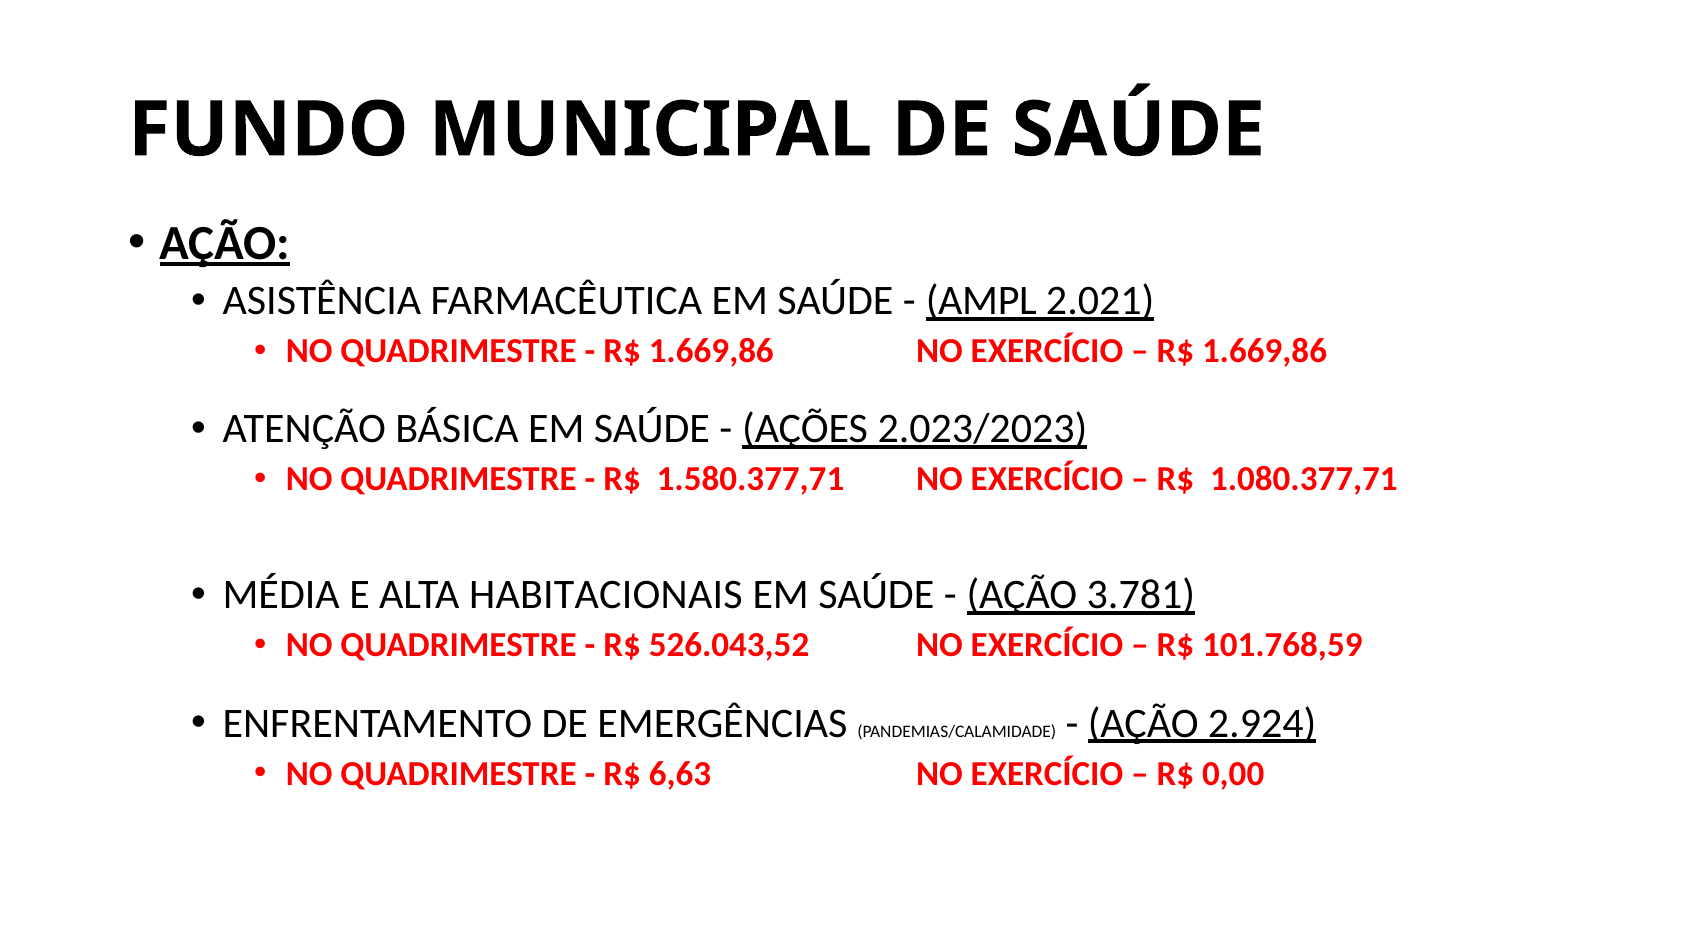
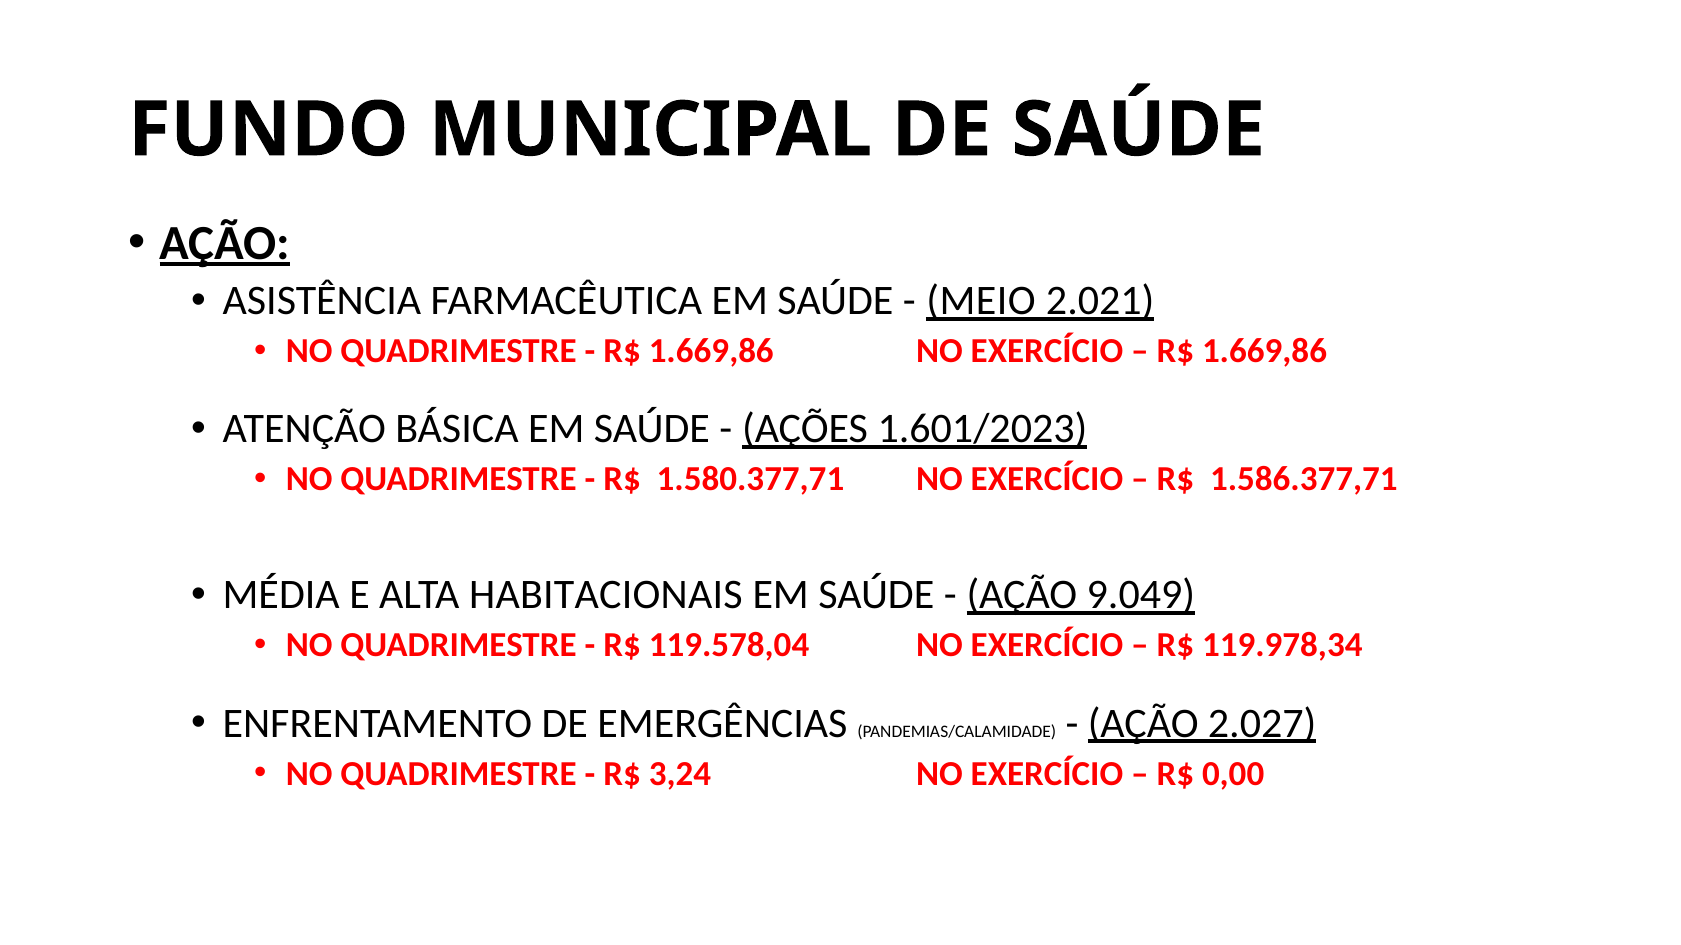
AMPL: AMPL -> MEIO (981, 301)
2.023/2023: 2.023/2023 -> 1.601/2023 (982, 429)
1.080.377,71: 1.080.377,71 -> 1.586.377,71 (1304, 480)
3.781: 3.781 -> 9.049 (1141, 595)
526.043,52: 526.043,52 -> 119.578,04 (729, 646)
101.768,59: 101.768,59 -> 119.978,34 (1282, 646)
2.924: 2.924 -> 2.027 (1262, 724)
6,63: 6,63 -> 3,24 (680, 774)
